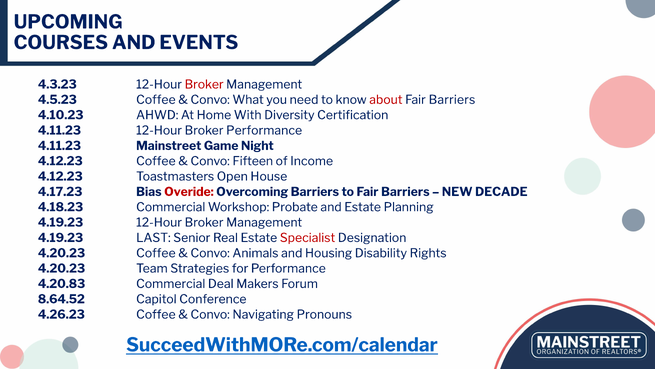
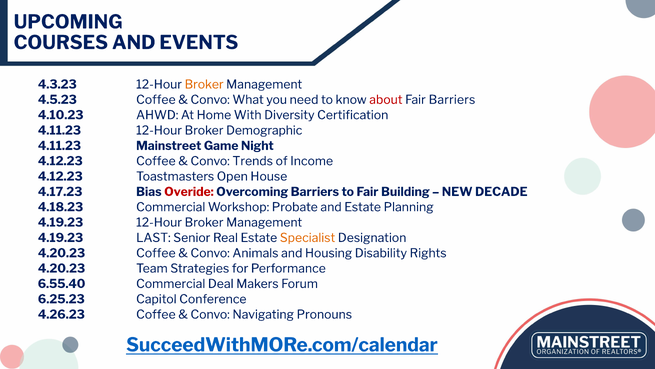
Broker colour: red -> orange (204, 84)
Broker Performance: Performance -> Demographic (264, 130)
Fifteen: Fifteen -> Trends (253, 161)
to Fair Barriers: Barriers -> Building (405, 192)
Specialist colour: red -> orange (308, 238)
4.20.83: 4.20.83 -> 6.55.40 (62, 283)
8.64.52: 8.64.52 -> 6.25.23 (61, 299)
